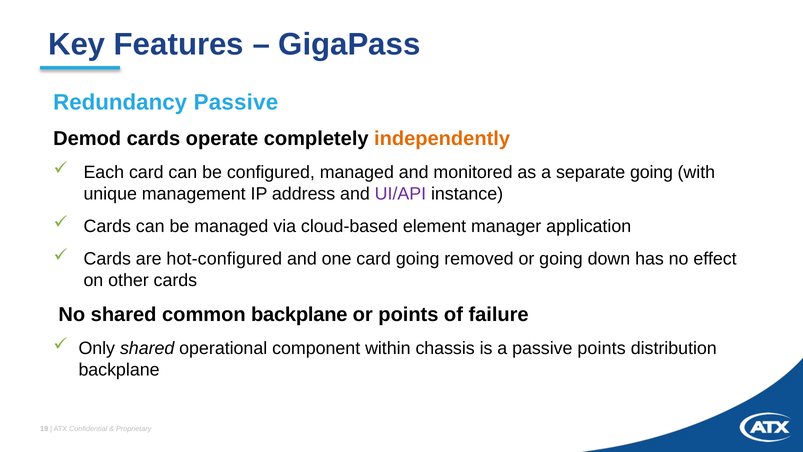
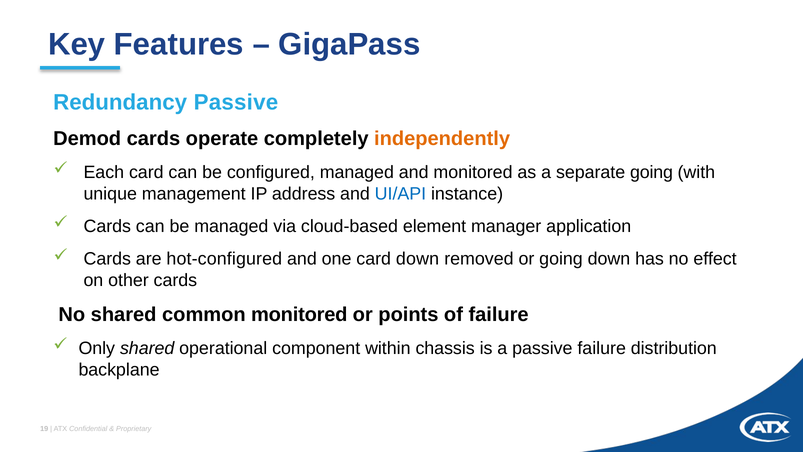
UI/API colour: purple -> blue (400, 194)
card going: going -> down (418, 259)
common backplane: backplane -> monitored (299, 314)
passive points: points -> failure (602, 348)
